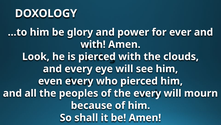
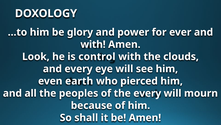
is pierced: pierced -> control (97, 56)
even every: every -> earth (79, 81)
